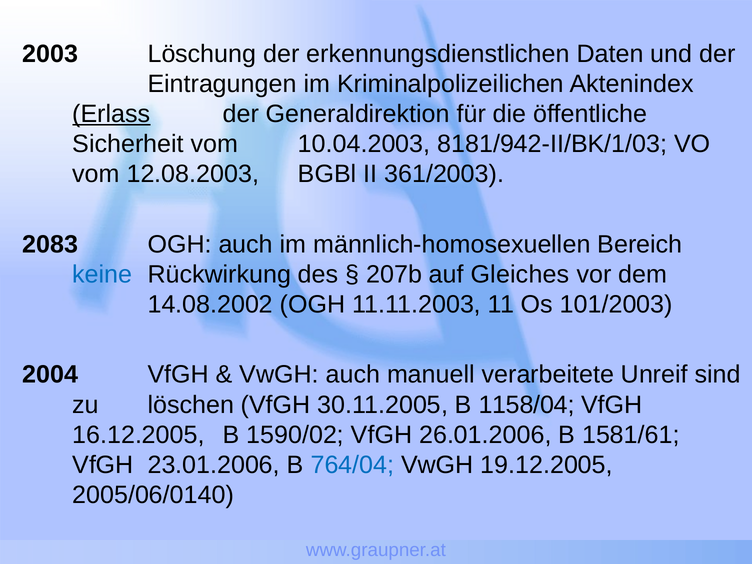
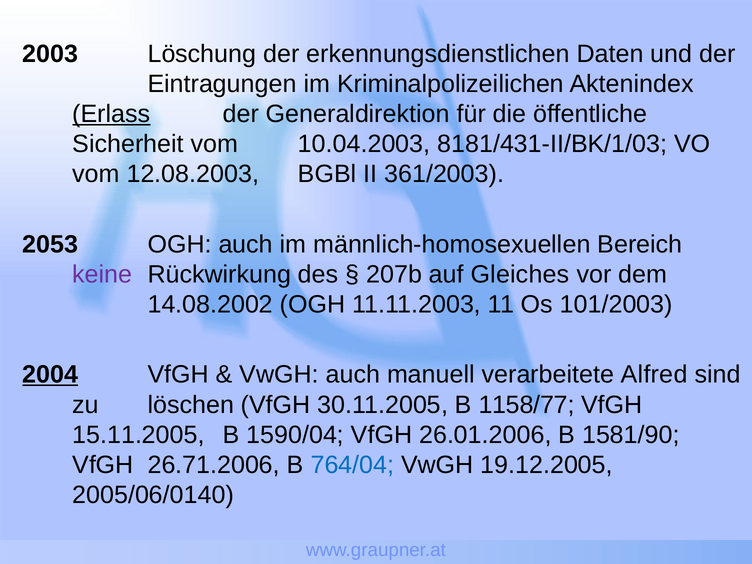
8181/942-II/BK/1/03: 8181/942-II/BK/1/03 -> 8181/431-II/BK/1/03 (552, 144)
2083: 2083 -> 2053 (50, 244)
keine colour: blue -> purple (102, 274)
2004 underline: none -> present (50, 375)
Unreif: Unreif -> Alfred (654, 375)
1158/04: 1158/04 -> 1158/77 (527, 405)
16.12.2005: 16.12.2005 -> 15.11.2005 (139, 435)
1590/02: 1590/02 -> 1590/04 (295, 435)
1581/61: 1581/61 -> 1581/90 (631, 435)
23.01.2006: 23.01.2006 -> 26.71.2006 (214, 465)
